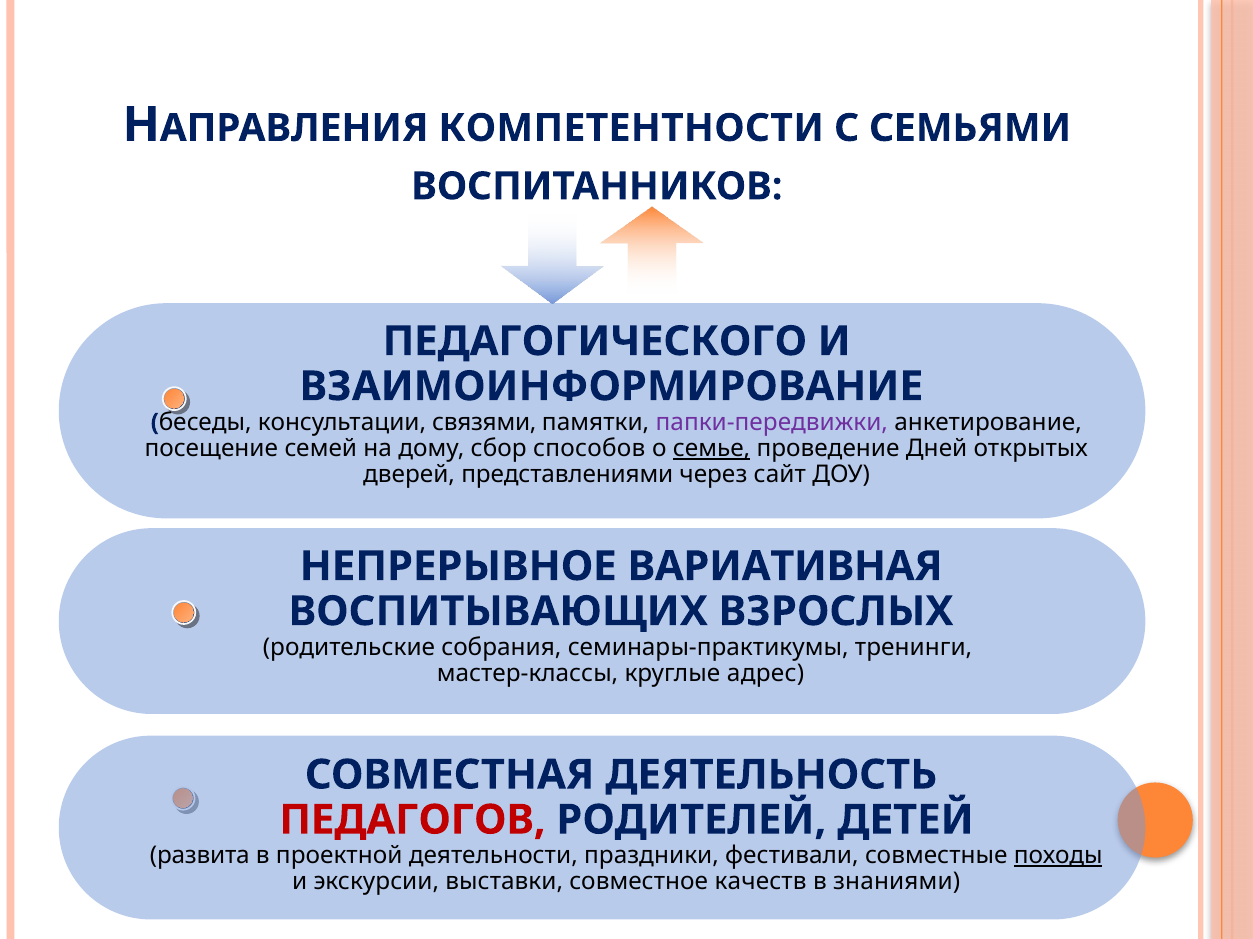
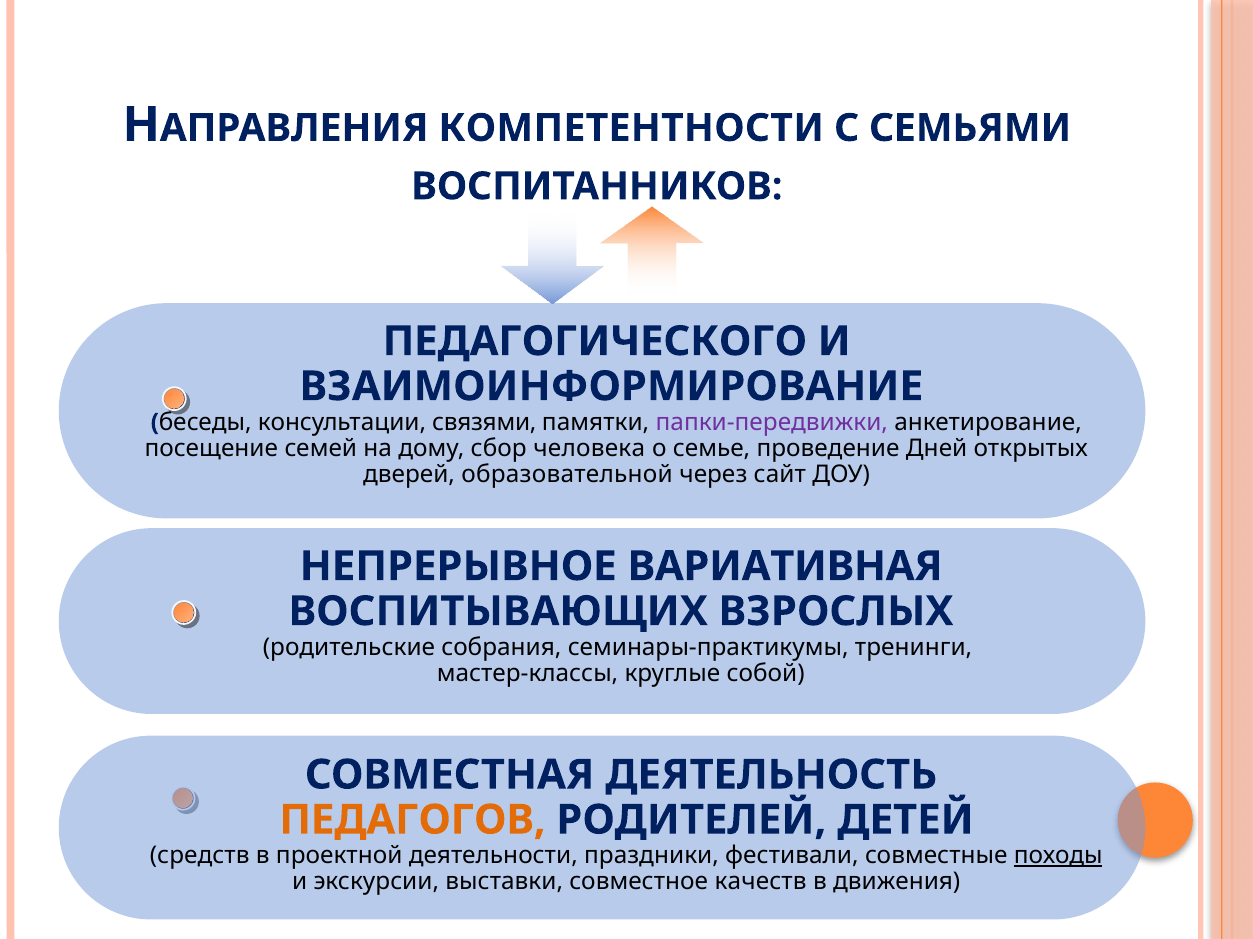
способов: способов -> человека (589, 449)
семье underline: present -> none (712, 449)
представлениями: представлениями -> образовательной (567, 475)
адрес: адрес -> собой (766, 674)
ПЕДАГОГОВ colour: red -> orange (412, 820)
развита: развита -> средств (200, 856)
знаниями: знаниями -> движения (897, 883)
